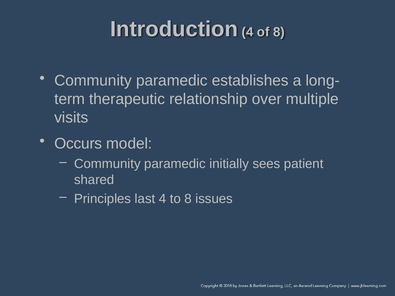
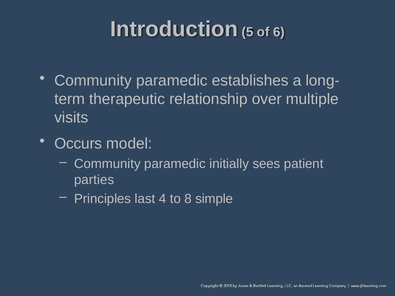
Introduction 4: 4 -> 5 (247, 32)
of 8: 8 -> 6 (279, 32)
shared: shared -> parties (94, 180)
issues: issues -> simple (214, 199)
